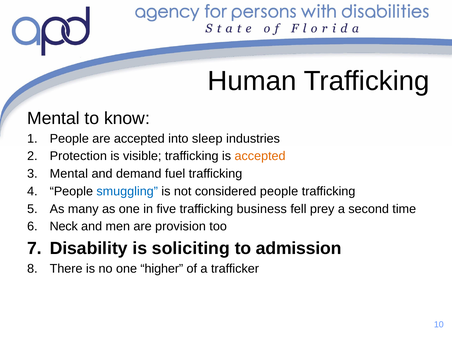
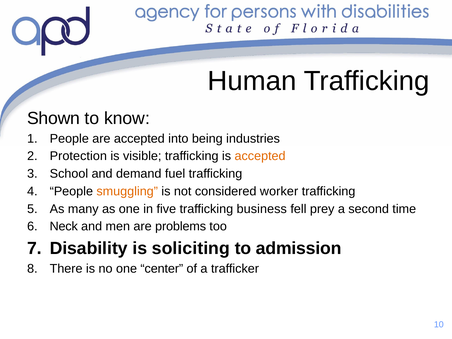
Mental: Mental -> Shown (54, 118)
sleep: sleep -> being (207, 139)
Mental: Mental -> School (69, 174)
smuggling colour: blue -> orange (127, 191)
considered people: people -> worker (279, 191)
provision: provision -> problems (181, 226)
higher: higher -> center (162, 269)
